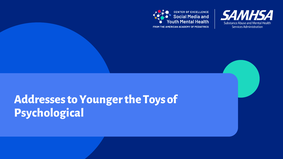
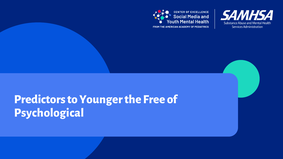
Addresses: Addresses -> Predictors (40, 99)
Toys: Toys -> Free (154, 99)
